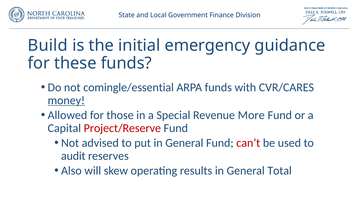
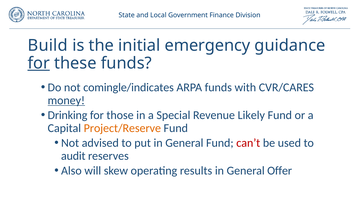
for underline: none -> present (39, 63)
comingle/essential: comingle/essential -> comingle/indicates (129, 87)
Allowed: Allowed -> Drinking (68, 115)
More: More -> Likely (251, 115)
Project/Reserve colour: red -> orange (122, 128)
Total: Total -> Offer (280, 170)
